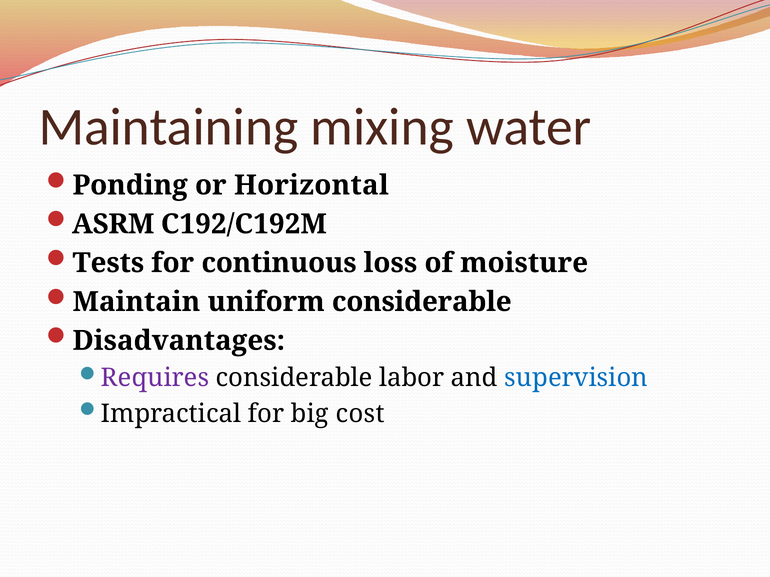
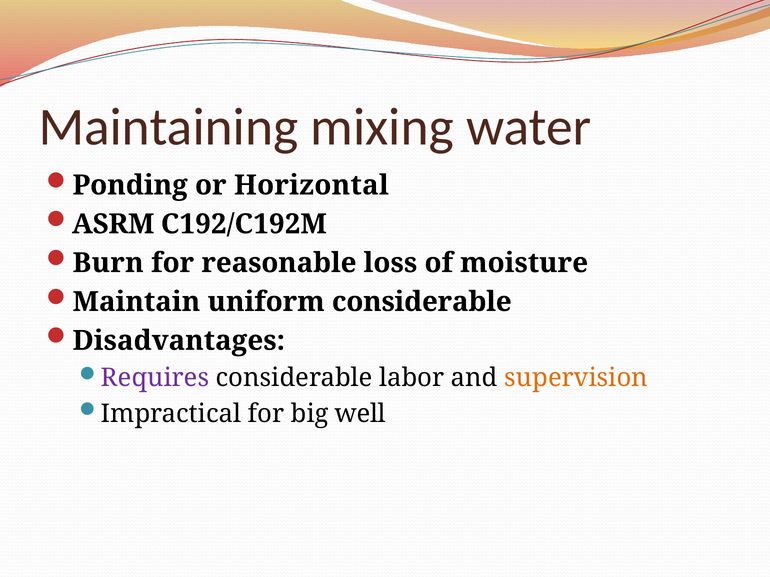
Tests: Tests -> Burn (108, 263)
continuous: continuous -> reasonable (279, 263)
supervision colour: blue -> orange (576, 378)
cost: cost -> well (360, 414)
